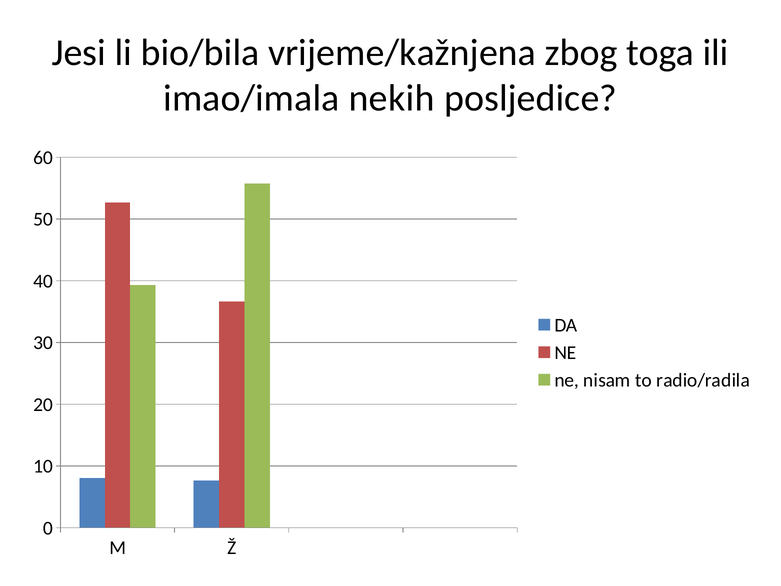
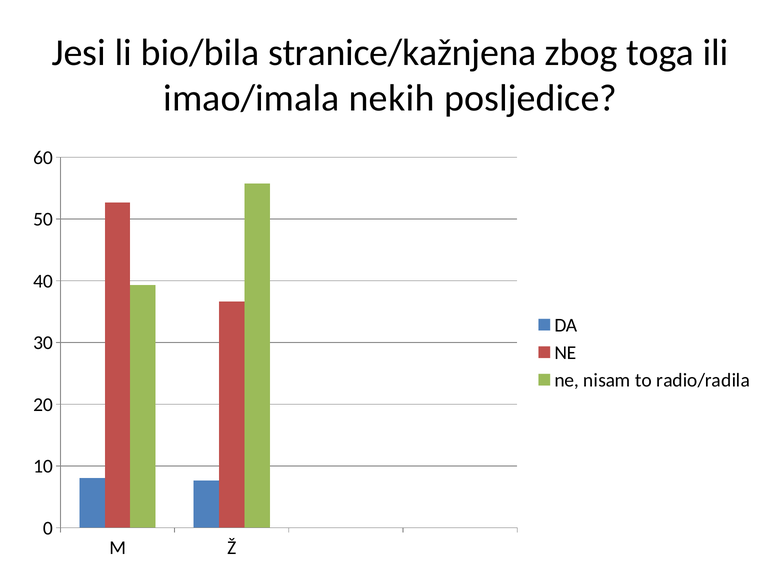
vrijeme/kažnjena: vrijeme/kažnjena -> stranice/kažnjena (402, 53)
